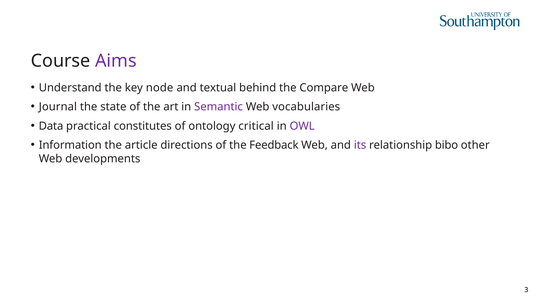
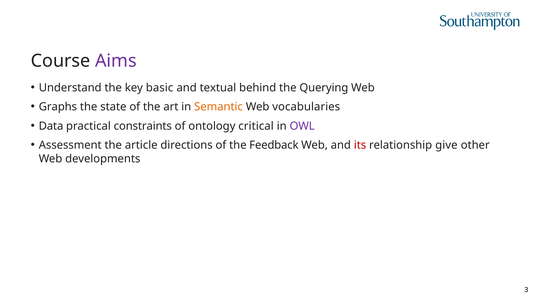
node: node -> basic (160, 88)
Compare: Compare -> Querying (324, 88)
Journal: Journal -> Graphs (58, 107)
Semantic colour: purple -> orange (219, 107)
constitutes: constitutes -> constraints (143, 126)
Information: Information -> Assessment (70, 145)
its colour: purple -> red (360, 145)
bibo: bibo -> give (446, 145)
